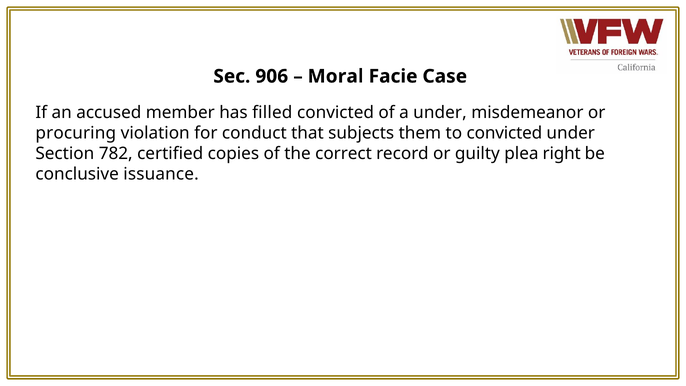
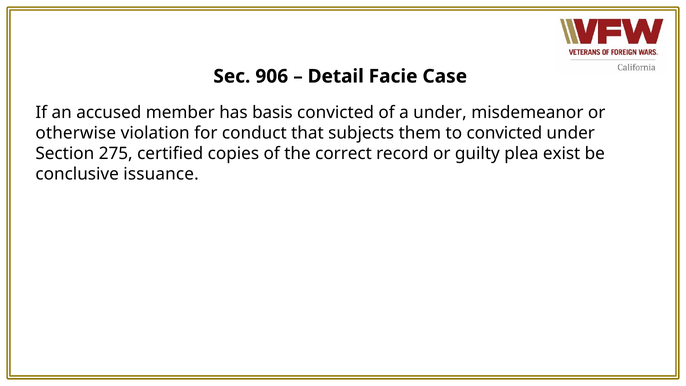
Moral: Moral -> Detail (336, 76)
filled: filled -> basis (272, 113)
procuring: procuring -> otherwise (76, 133)
782: 782 -> 275 (116, 154)
right: right -> exist (562, 154)
